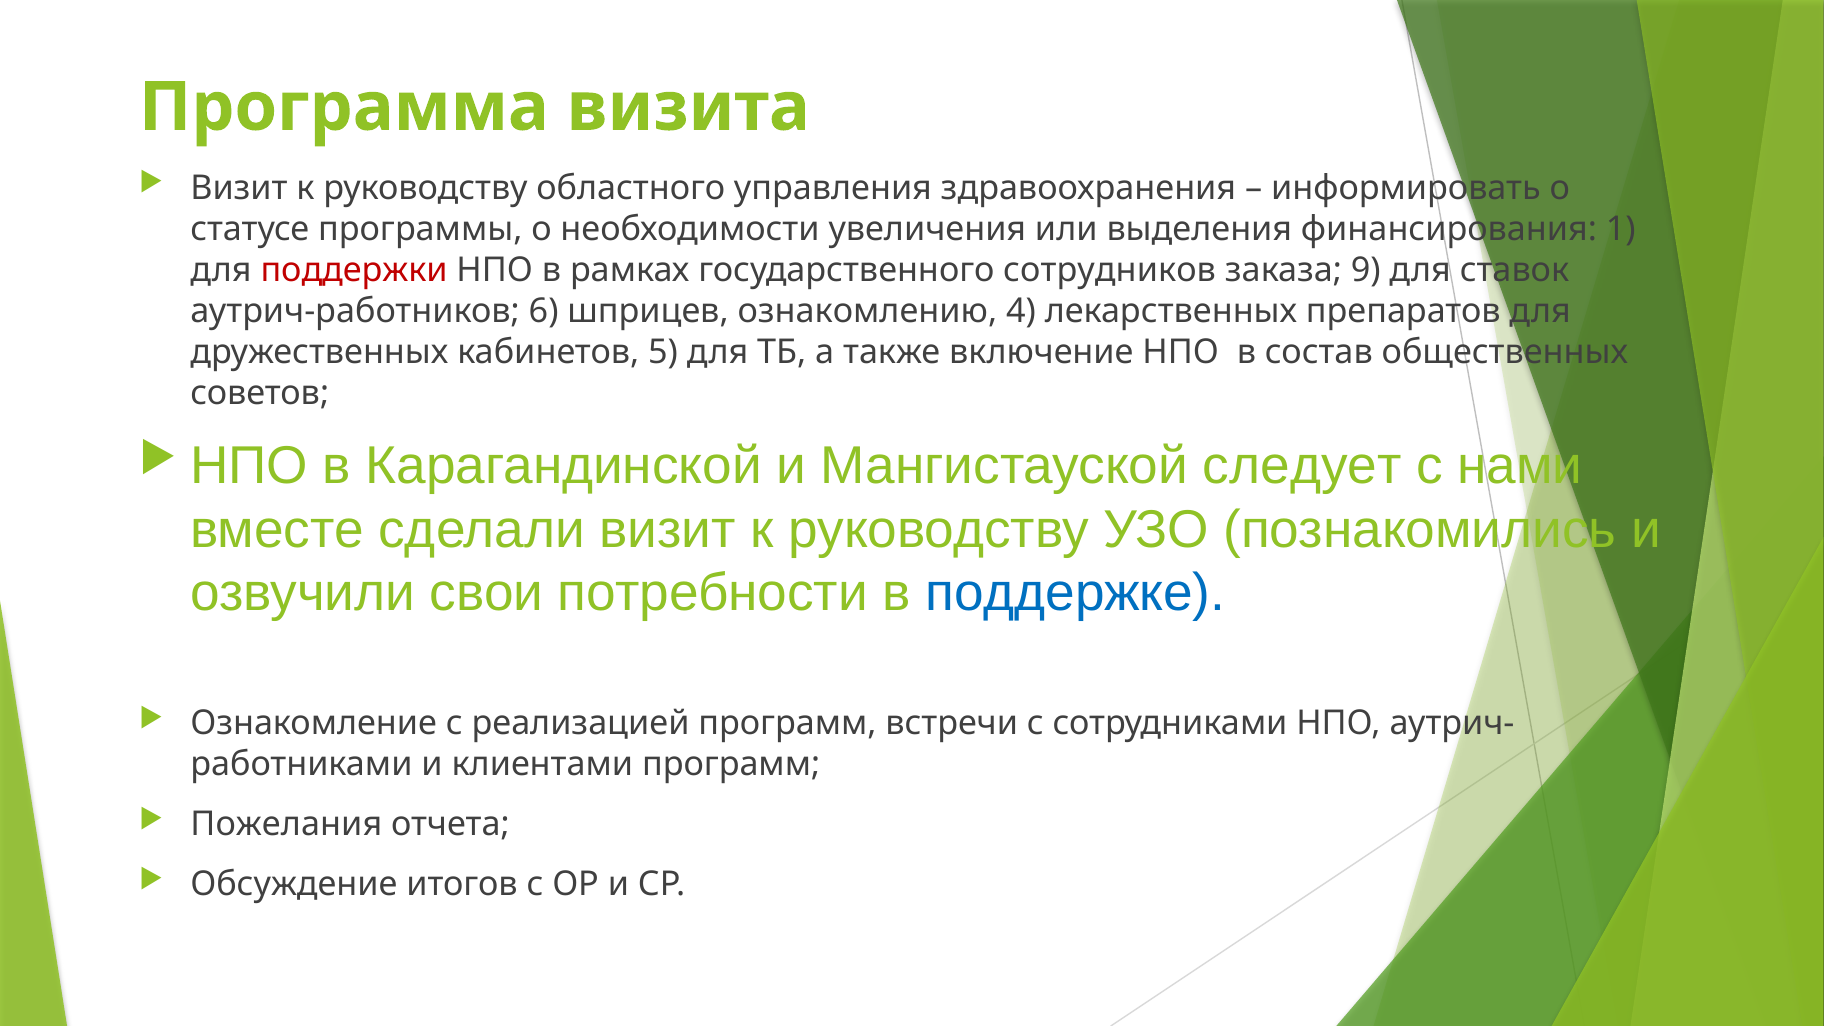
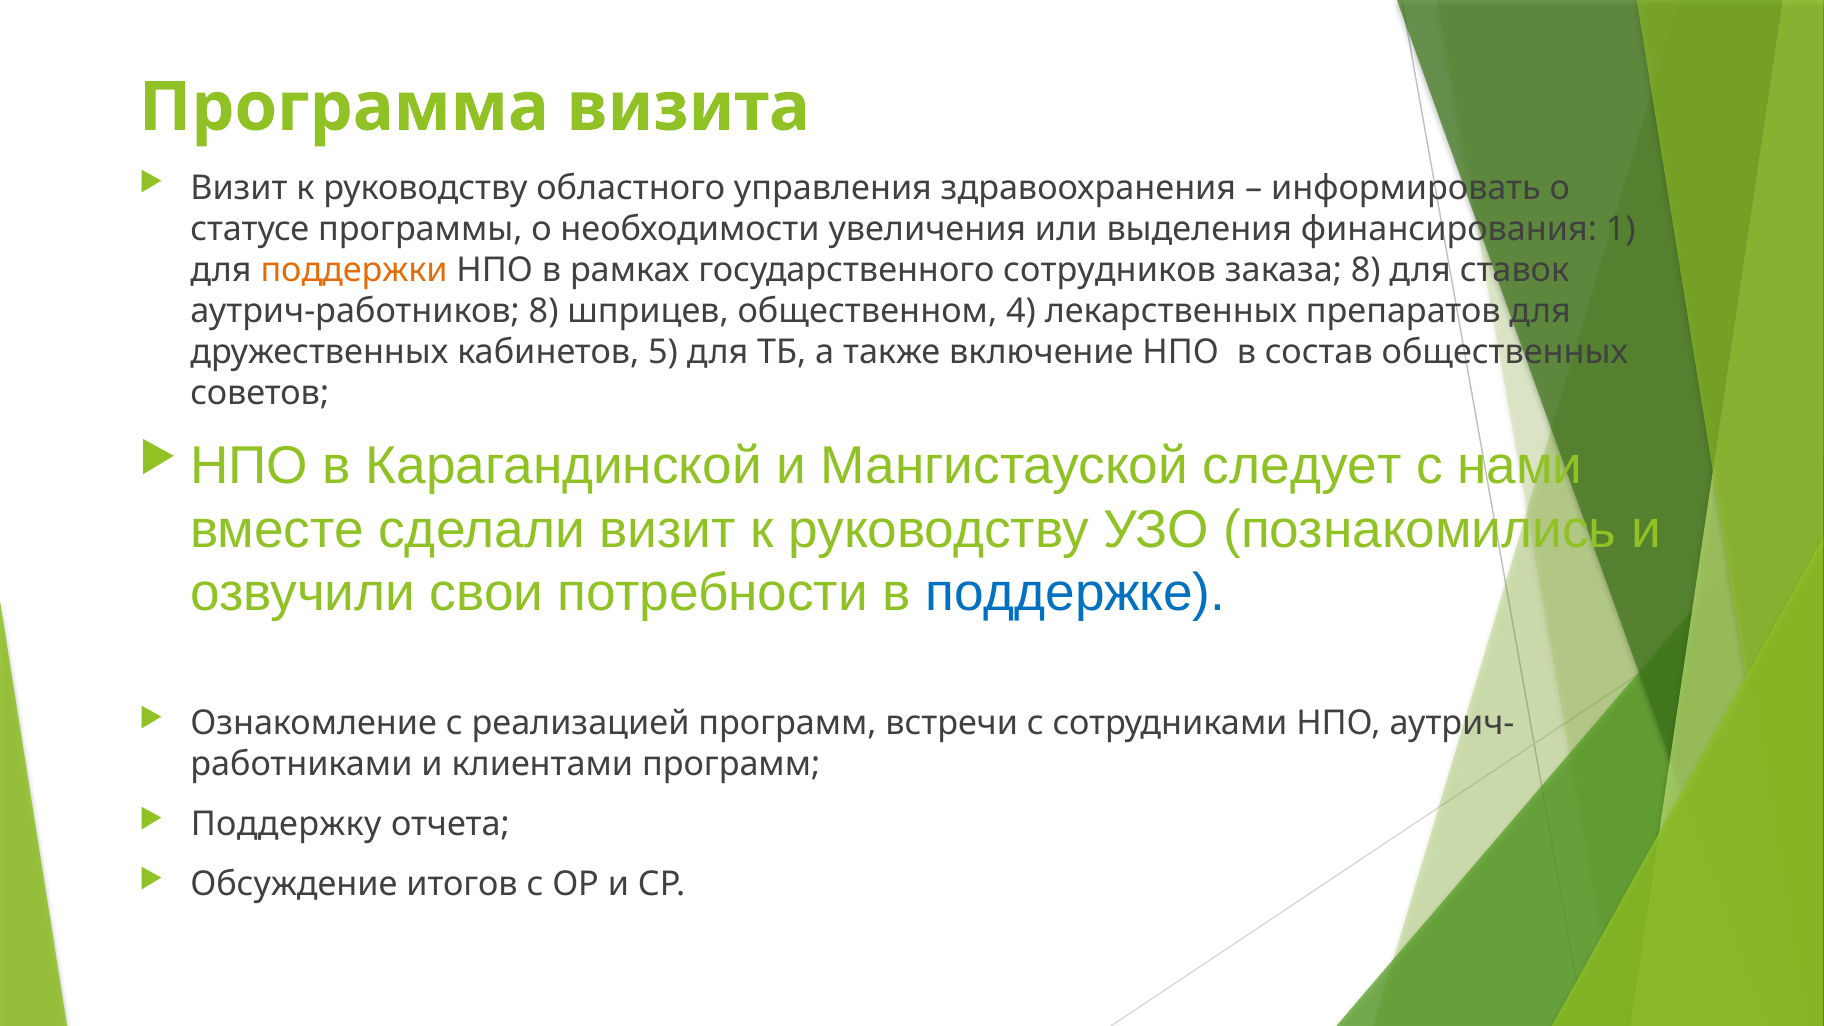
поддержки colour: red -> orange (354, 270)
заказа 9: 9 -> 8 (1366, 270)
аутрич-работников 6: 6 -> 8 (544, 311)
ознакомлению: ознакомлению -> общественном (867, 311)
Пожелания: Пожелания -> Поддержку (286, 824)
